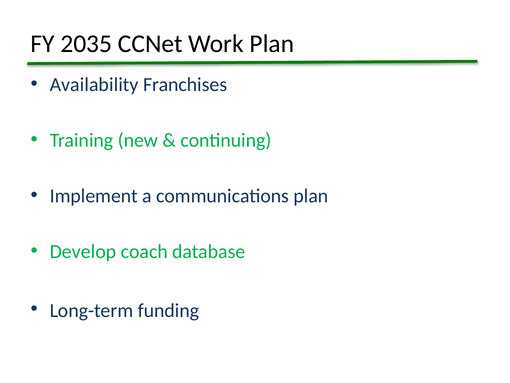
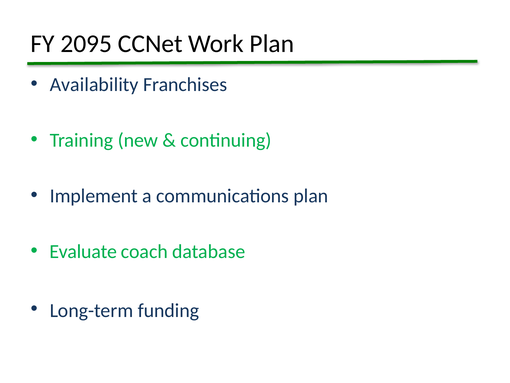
2035: 2035 -> 2095 (86, 44)
Develop: Develop -> Evaluate (83, 251)
